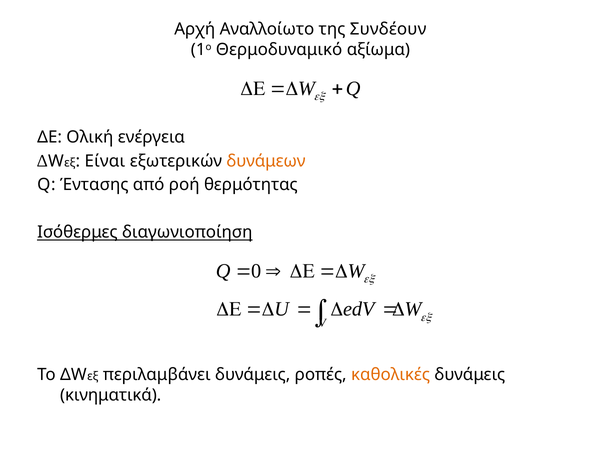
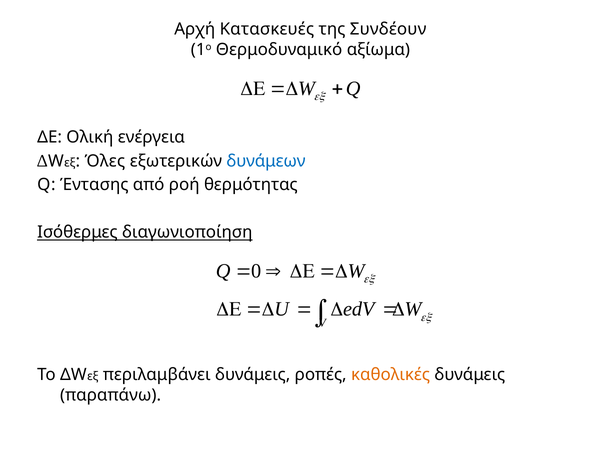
Αναλλοίωτο: Αναλλοίωτο -> Κατασκευές (267, 29)
Είναι: Είναι -> Όλες (105, 161)
δυνάμεων colour: orange -> blue (266, 161)
κινηματικά: κινηματικά -> παραπάνω (111, 395)
